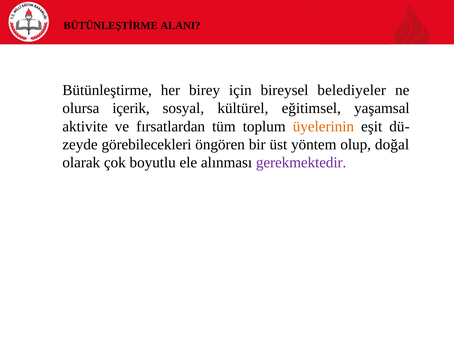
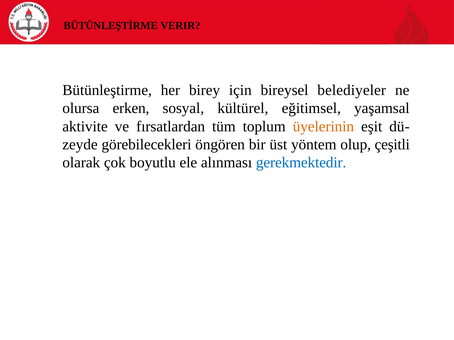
ALANI: ALANI -> VERIR (180, 26)
içerik: içerik -> erken (131, 108)
doğal: doğal -> çeşitli (392, 145)
gerekmektedir colour: purple -> blue (301, 163)
